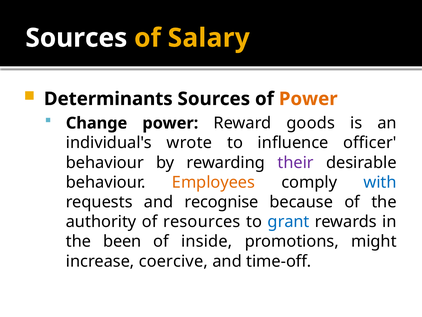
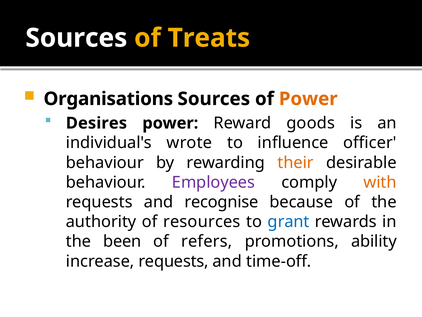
Salary: Salary -> Treats (209, 38)
Determinants: Determinants -> Organisations (108, 99)
Change: Change -> Desires (96, 123)
their colour: purple -> orange (296, 162)
Employees colour: orange -> purple (213, 182)
with colour: blue -> orange (380, 182)
inside: inside -> refers (207, 241)
might: might -> ability (374, 241)
increase coercive: coercive -> requests (173, 261)
